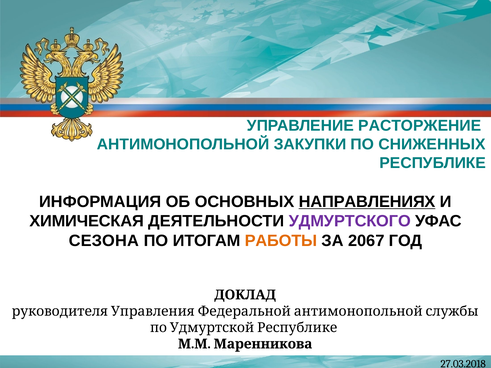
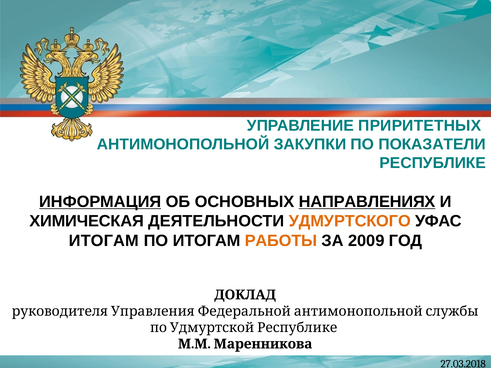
РАСТОРЖЕНИЕ: РАСТОРЖЕНИЕ -> ПРИРИТЕТНЫХ (420, 126)
СНИЖЕННЫХ: СНИЖЕННЫХ -> ПОКАЗАТЕЛИ (432, 144)
ИНФОРМАЦИЯ underline: none -> present (100, 202)
УДМУРТСКОГО colour: purple -> orange (350, 221)
СЕЗОНА: СЕЗОНА -> ИТОГАМ (104, 241)
2067: 2067 -> 2009 (366, 241)
